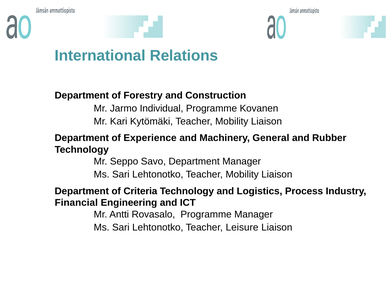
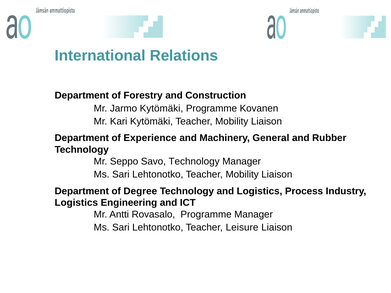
Jarmo Individual: Individual -> Kytömäki (161, 108)
Savo Department: Department -> Technology (194, 162)
Criteria: Criteria -> Degree (140, 191)
Financial: Financial -> Logistics (76, 203)
